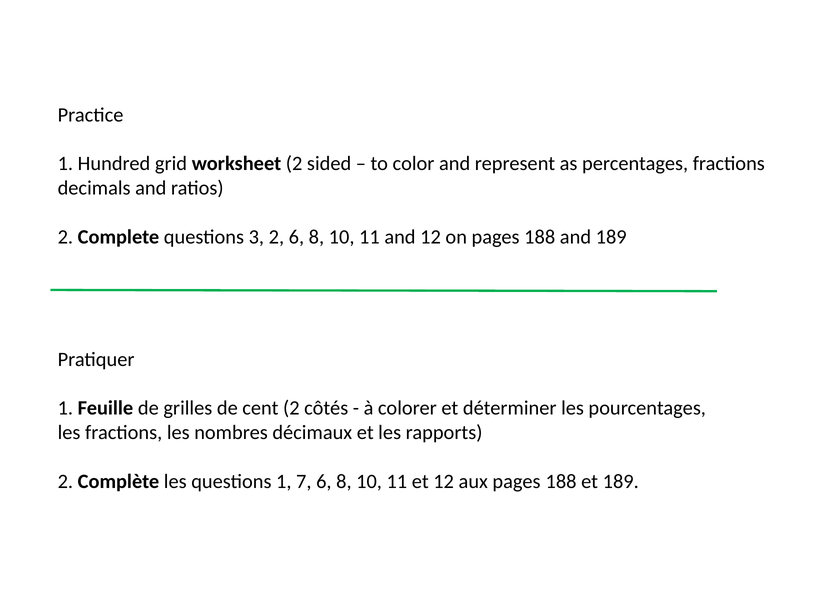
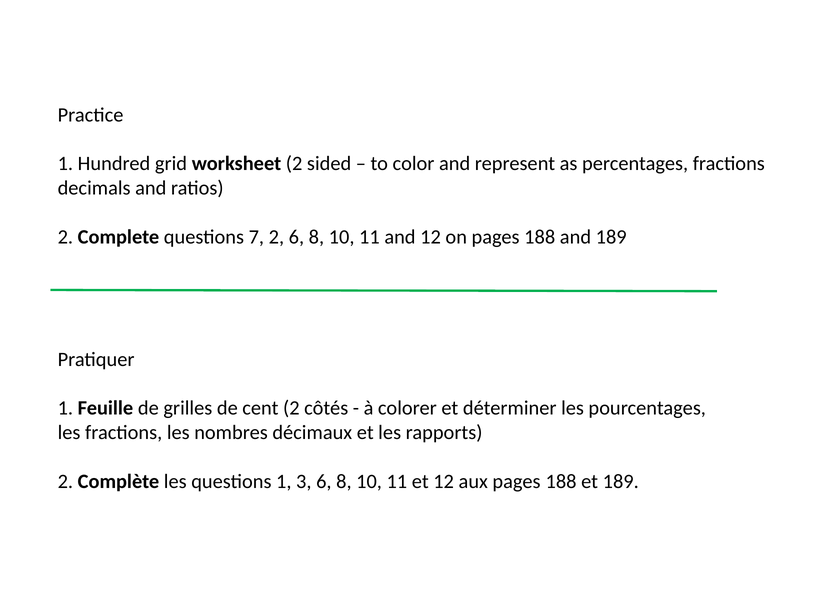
3: 3 -> 7 (256, 237)
7: 7 -> 3 (304, 482)
